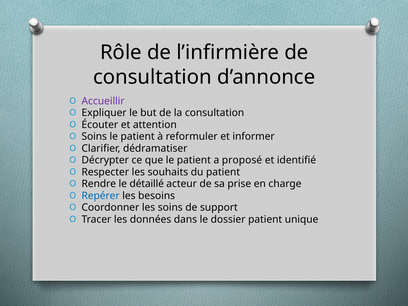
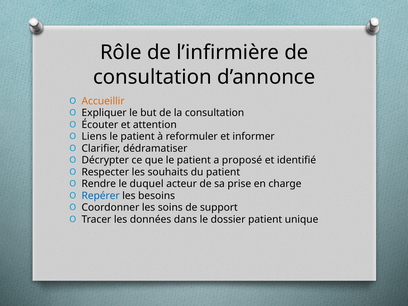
Accueillir colour: purple -> orange (103, 101)
Soins: Soins -> Liens (94, 137)
détaillé: détaillé -> duquel (147, 184)
